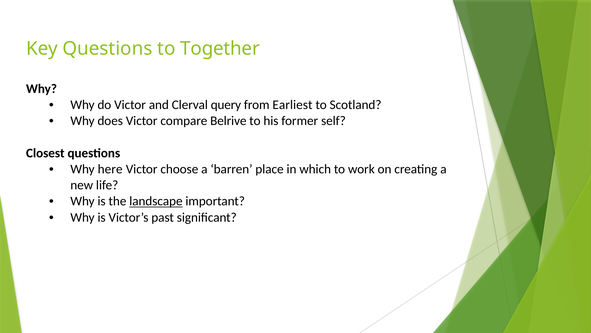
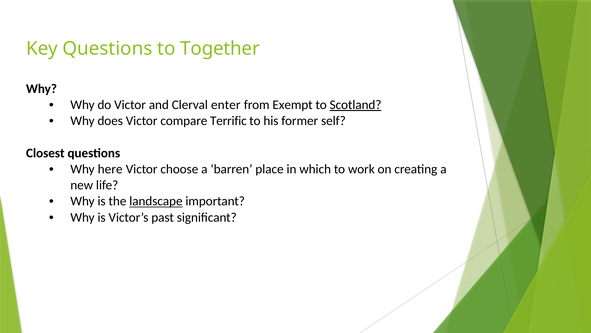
query: query -> enter (226, 105)
Earliest: Earliest -> Exempt (293, 105)
Scotland underline: none -> present (356, 105)
Belrive: Belrive -> Terrific (228, 121)
